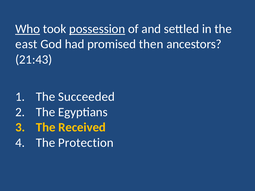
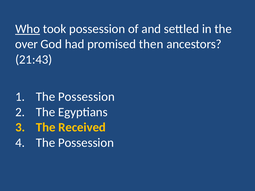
possession underline: present -> none (97, 29)
east: east -> over (27, 44)
Succeeded: Succeeded -> Possession (86, 97)
Protection: Protection -> Possession (86, 143)
